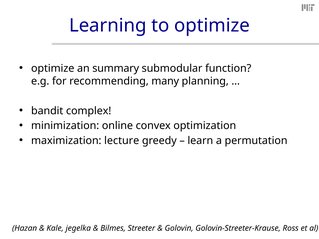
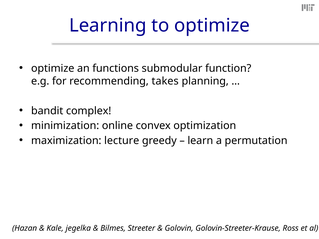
summary: summary -> functions (116, 68)
many: many -> takes (165, 81)
